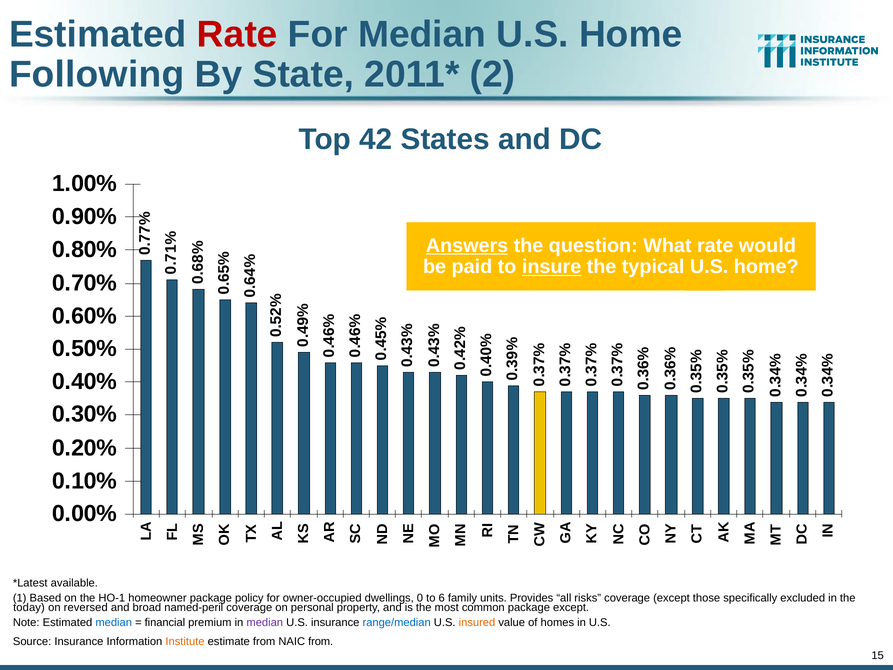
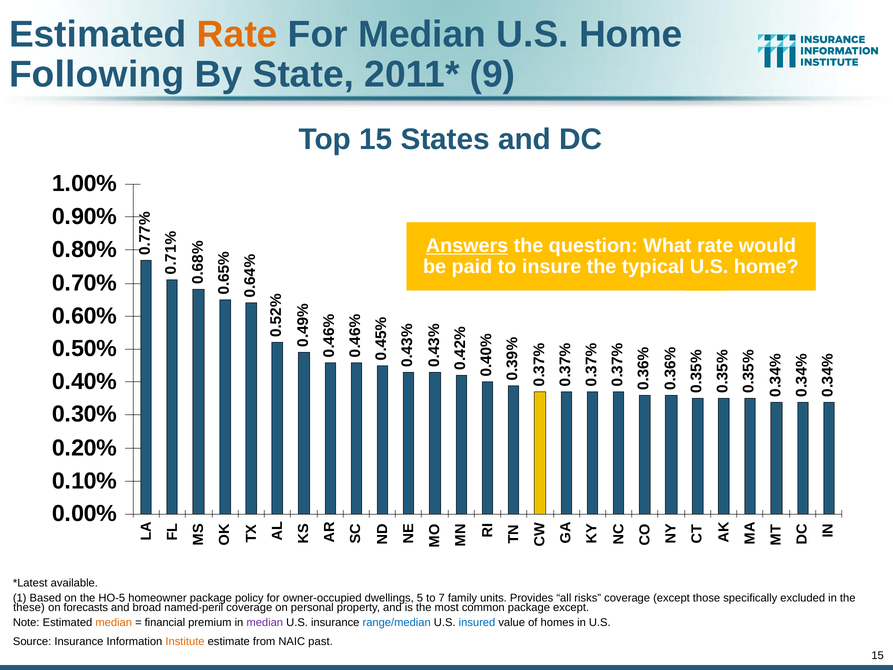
Rate colour: red -> orange (237, 34)
2: 2 -> 9 (493, 75)
Top 42: 42 -> 15 (376, 140)
insure underline: present -> none (552, 267)
HO-1: HO-1 -> HO-5 (112, 598)
dwellings 0: 0 -> 5 (420, 598)
to 6: 6 -> 7 (442, 598)
today: today -> these (29, 607)
reversed: reversed -> forecasts (86, 607)
median colour: blue -> orange (114, 622)
insured colour: orange -> blue (477, 622)
NAIC from: from -> past (321, 641)
